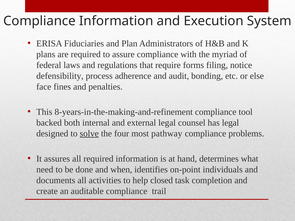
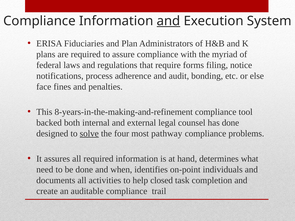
and underline: none -> present (168, 21)
defensibility: defensibility -> notifications (60, 76)
has legal: legal -> done (230, 123)
